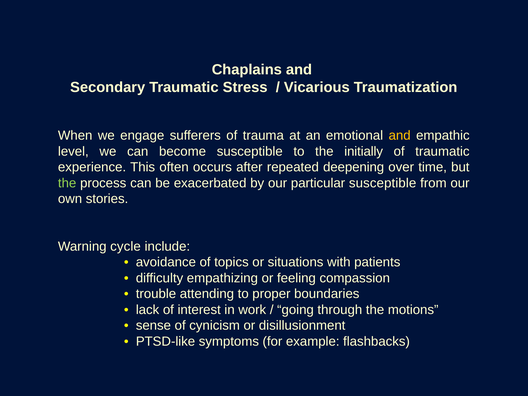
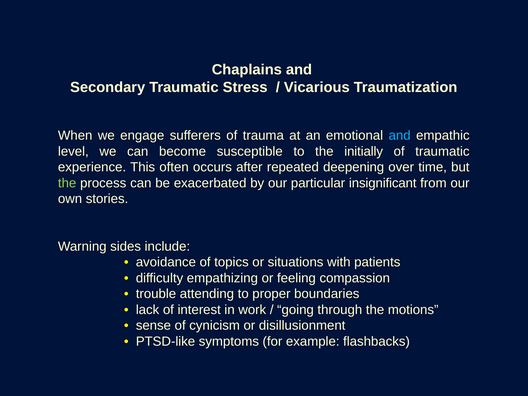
and colour: yellow -> light blue (400, 136)
particular susceptible: susceptible -> insignificant (383, 183)
cycle: cycle -> sides (126, 246)
